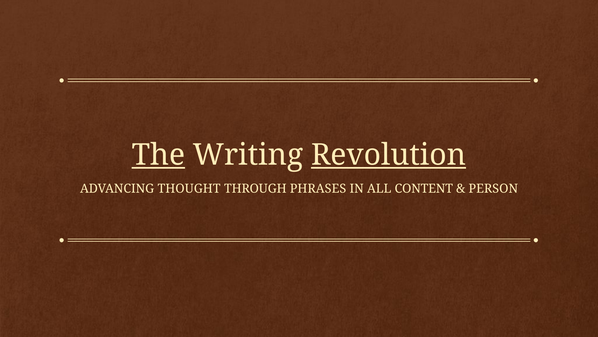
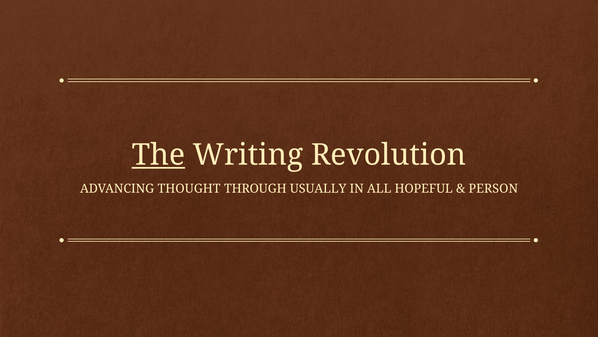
Revolution underline: present -> none (389, 155)
PHRASES: PHRASES -> USUALLY (318, 188)
CONTENT: CONTENT -> HOPEFUL (424, 188)
